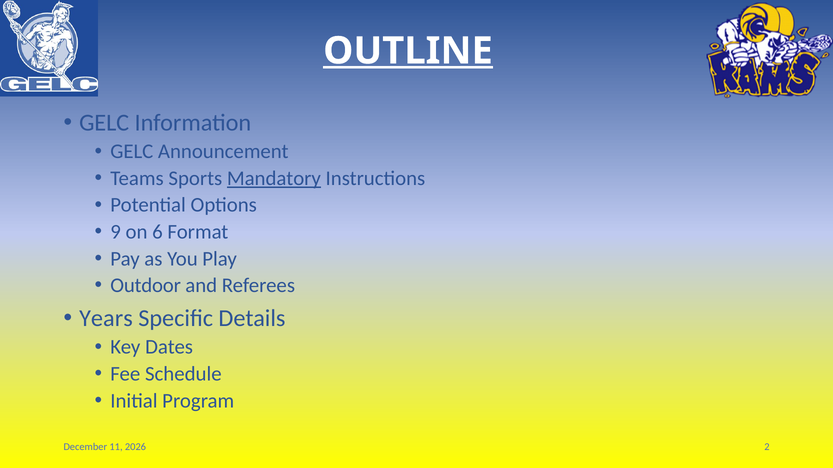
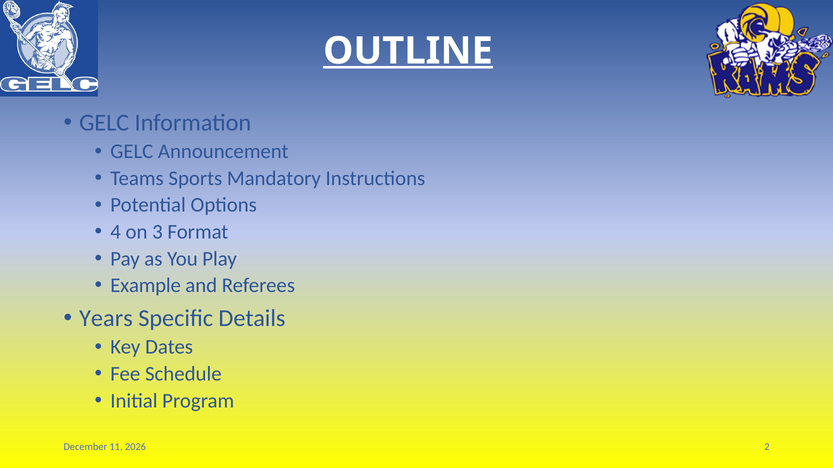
Mandatory underline: present -> none (274, 179)
9: 9 -> 4 (116, 232)
6: 6 -> 3 (157, 232)
Outdoor: Outdoor -> Example (146, 286)
